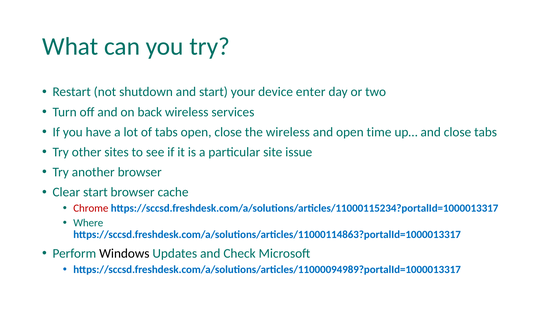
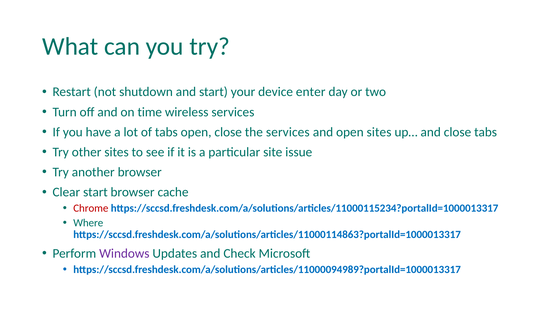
back: back -> time (150, 112)
the wireless: wireless -> services (288, 132)
open time: time -> sites (379, 132)
Windows colour: black -> purple (124, 254)
